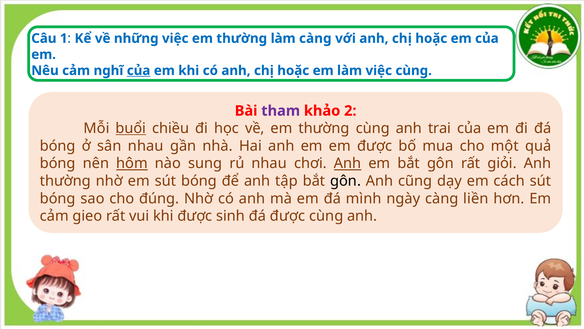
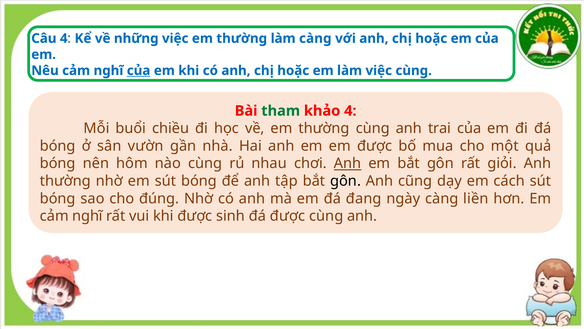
Câu 1: 1 -> 4 (64, 38)
tham colour: purple -> green (281, 111)
khảo 2: 2 -> 4 (350, 111)
buổi underline: present -> none (131, 128)
sân nhau: nhau -> vườn (146, 146)
hôm underline: present -> none (132, 163)
nào sung: sung -> cùng (205, 163)
mình: mình -> đang (364, 198)
gieo: gieo -> nghĩ (87, 216)
